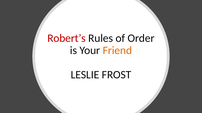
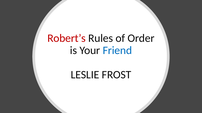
Friend colour: orange -> blue (117, 51)
